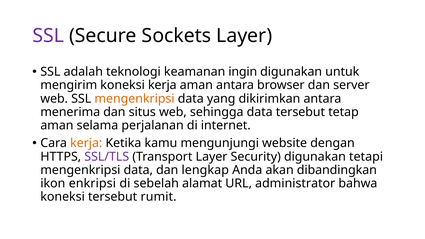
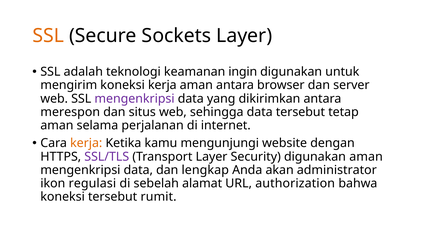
SSL colour: purple -> orange (48, 36)
mengenkripsi colour: orange -> purple (135, 99)
menerima: menerima -> merespon (70, 112)
digunakan tetapi: tetapi -> aman (366, 157)
dibandingkan: dibandingkan -> administrator (337, 170)
enkripsi: enkripsi -> regulasi (92, 183)
administrator: administrator -> authorization (295, 183)
